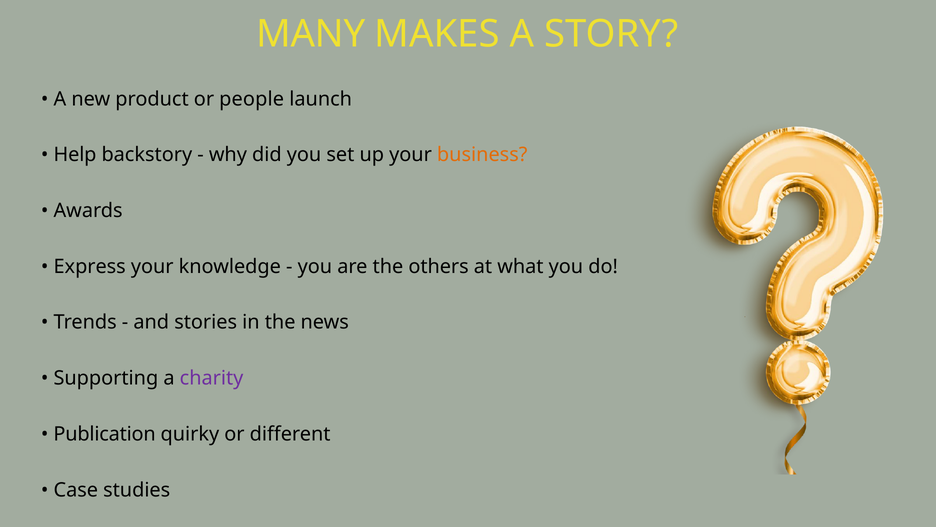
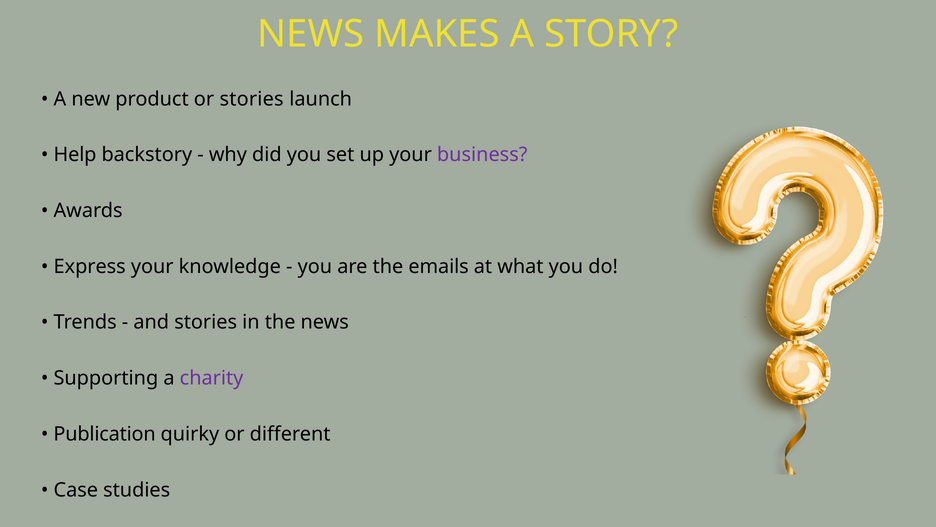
MANY: MANY -> NEWS (311, 34)
or people: people -> stories (252, 99)
business colour: orange -> purple (482, 155)
others: others -> emails (439, 266)
